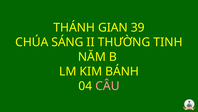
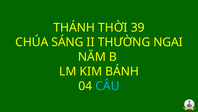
GIAN: GIAN -> THỜI (113, 28)
TINH: TINH -> NGAI (168, 42)
CÂU colour: pink -> light blue (107, 86)
